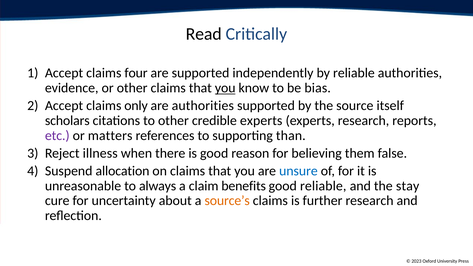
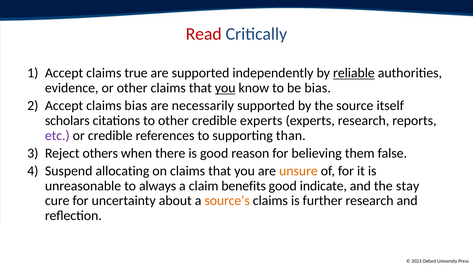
Read colour: black -> red (204, 34)
four: four -> true (136, 73)
reliable underline: none -> present (354, 73)
claims only: only -> bias (136, 106)
are authorities: authorities -> necessarily (203, 106)
or matters: matters -> credible (110, 136)
illness: illness -> others (100, 153)
allocation: allocation -> allocating (122, 171)
unsure colour: blue -> orange (298, 171)
good reliable: reliable -> indicate (323, 186)
